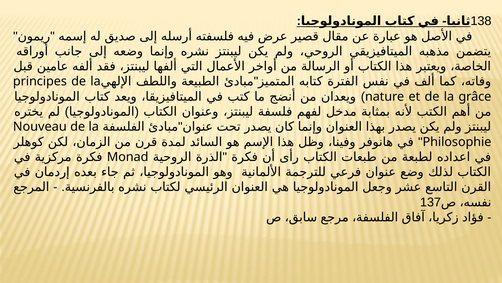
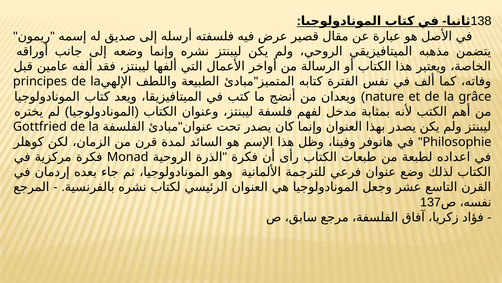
Nouveau: Nouveau -> Gottfried (40, 127)
